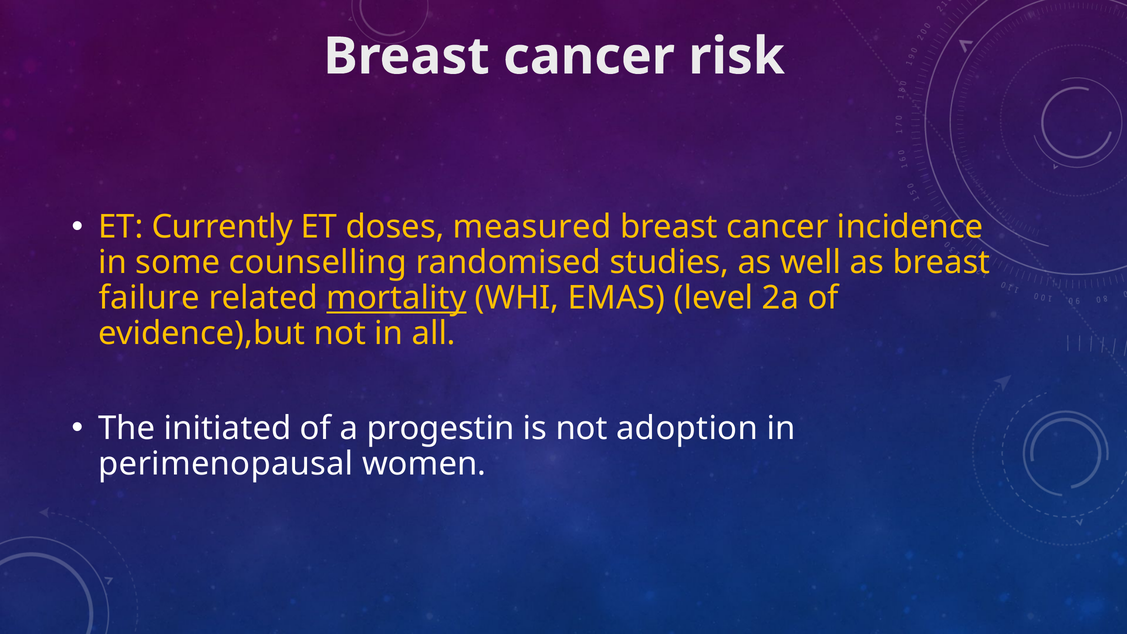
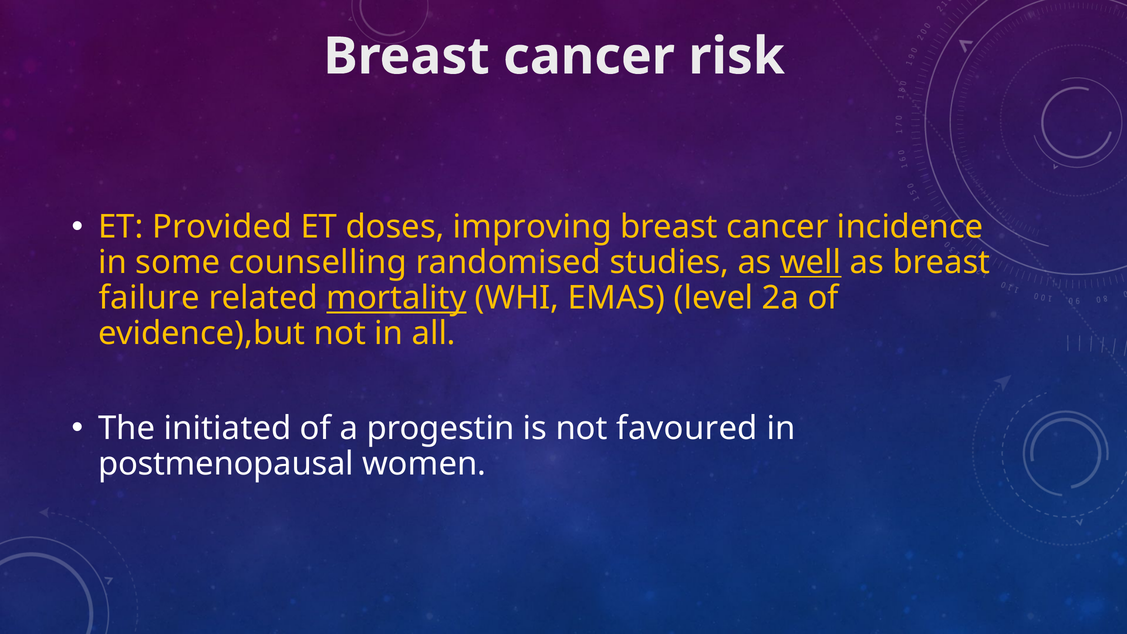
Currently: Currently -> Provided (222, 227)
measured: measured -> improving (532, 227)
well underline: none -> present (811, 263)
adoption: adoption -> favoured (687, 428)
perimenopausal: perimenopausal -> postmenopausal (226, 464)
